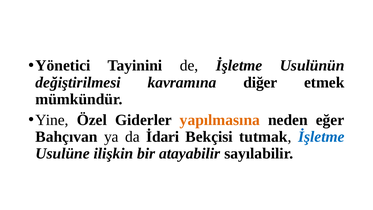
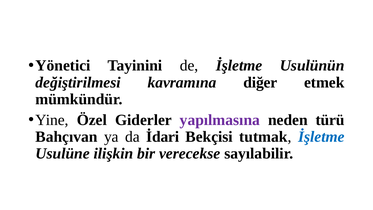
yapılmasına colour: orange -> purple (220, 120)
eğer: eğer -> türü (330, 120)
atayabilir: atayabilir -> verecekse (190, 153)
